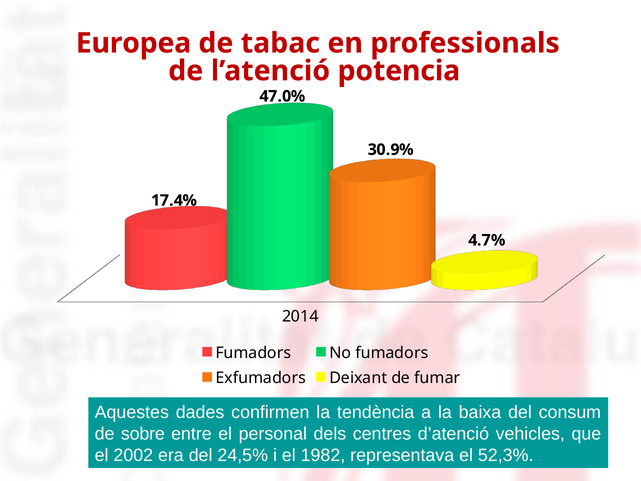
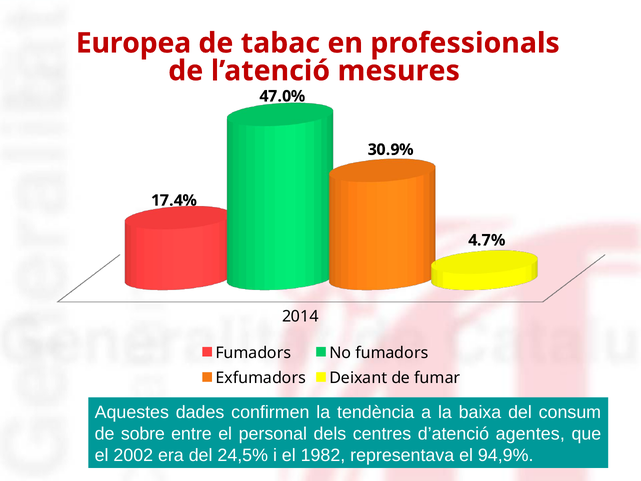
potencia: potencia -> mesures (399, 71)
vehicles: vehicles -> agentes (530, 434)
52,3%: 52,3% -> 94,9% (506, 455)
